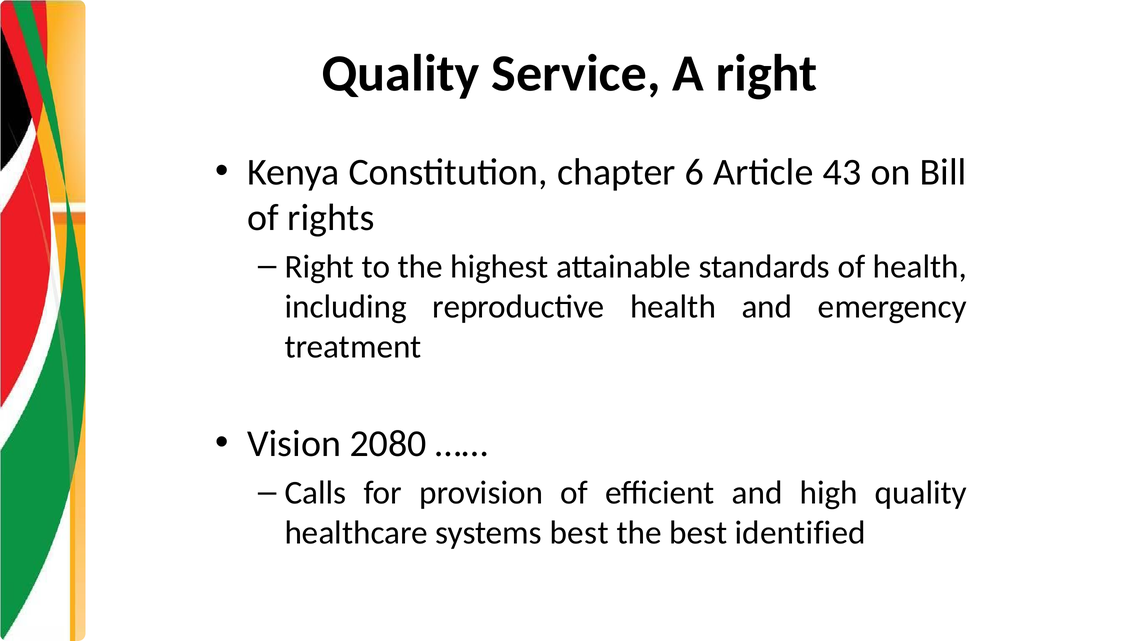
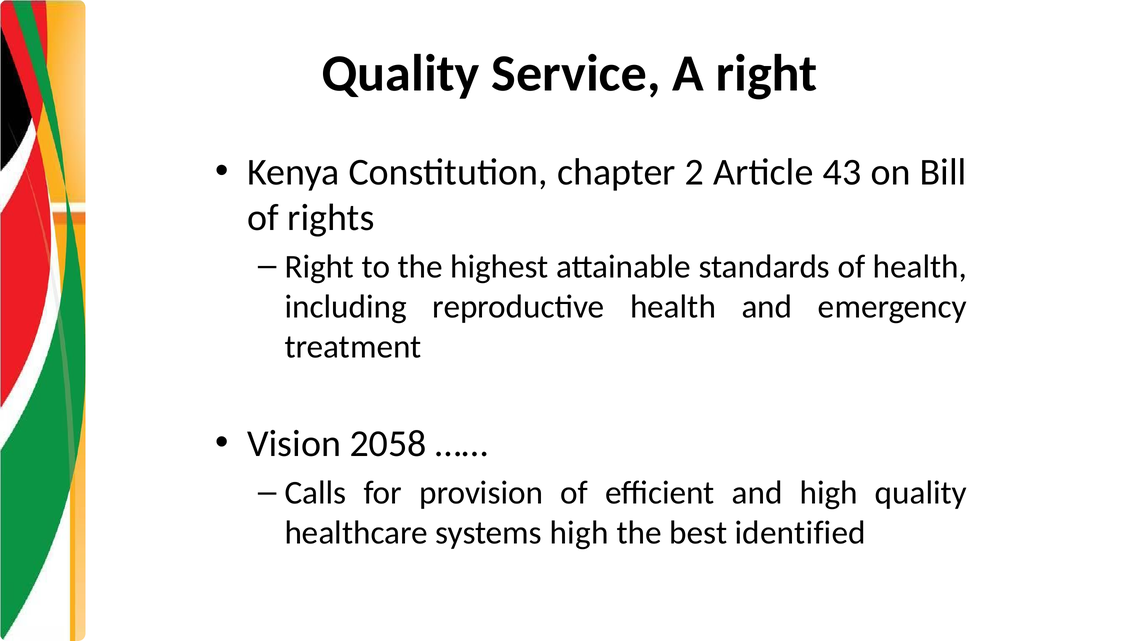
6: 6 -> 2 (695, 172)
2080: 2080 -> 2058 (388, 444)
systems best: best -> high (579, 533)
